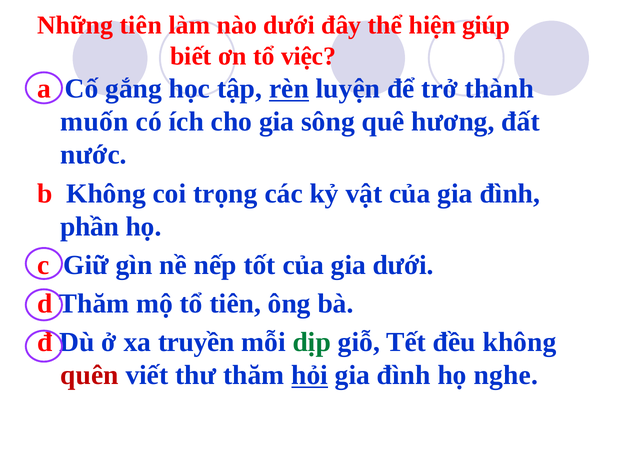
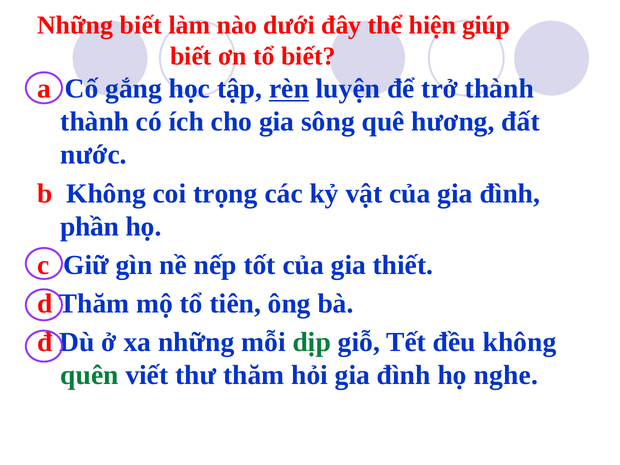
Những tiên: tiên -> biết (141, 25)
tổ việc: việc -> biết (308, 56)
muốn: muốn -> thành (95, 122)
gia dưới: dưới -> thiết (403, 265)
xa truyền: truyền -> những (196, 342)
quên colour: red -> green (90, 375)
hỏi underline: present -> none (310, 375)
